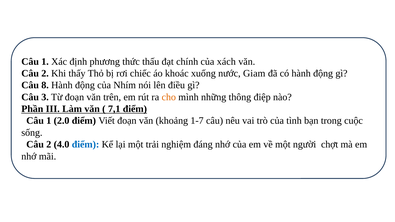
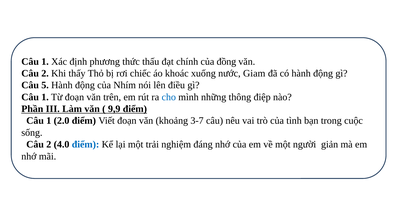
xách: xách -> đồng (226, 62)
8: 8 -> 5 (45, 85)
3: 3 -> 1 (45, 97)
cho colour: orange -> blue (169, 97)
7,1: 7,1 -> 9,9 (114, 109)
1-7: 1-7 -> 3-7 (197, 121)
chợt: chợt -> giản (330, 145)
